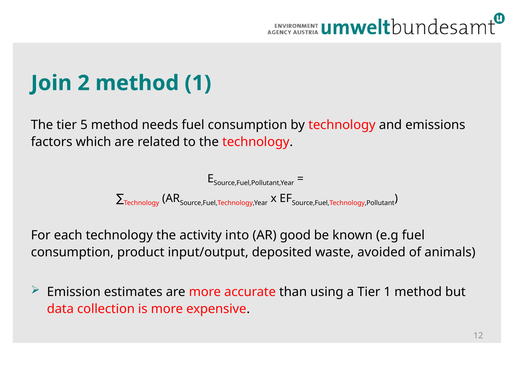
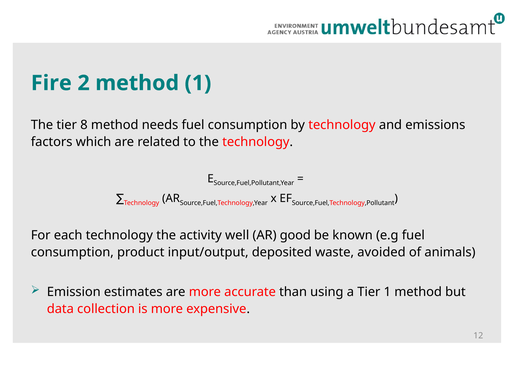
Join: Join -> Fire (51, 83)
5: 5 -> 8 (84, 125)
into: into -> well (237, 236)
